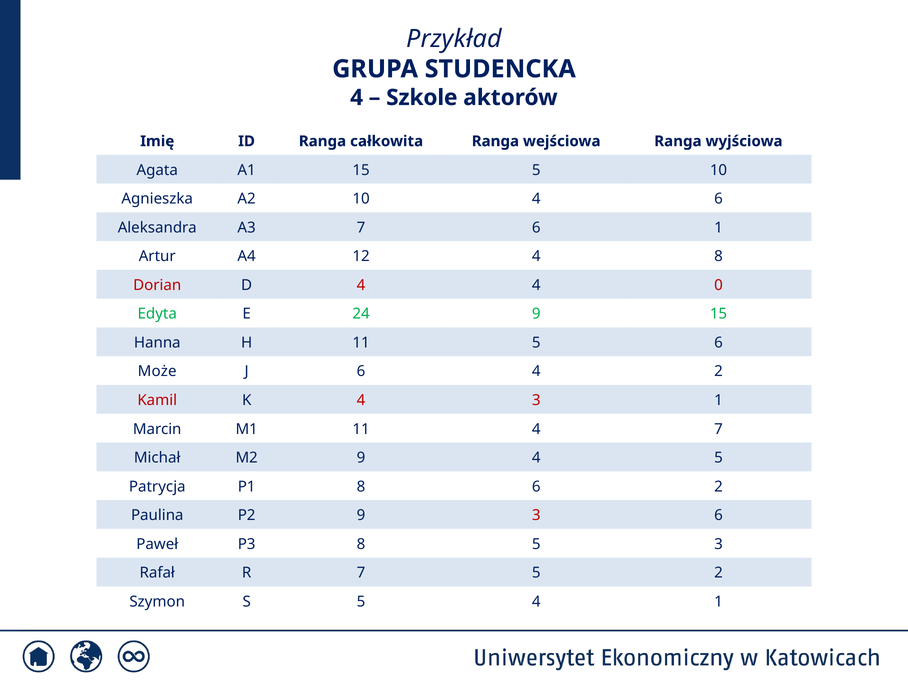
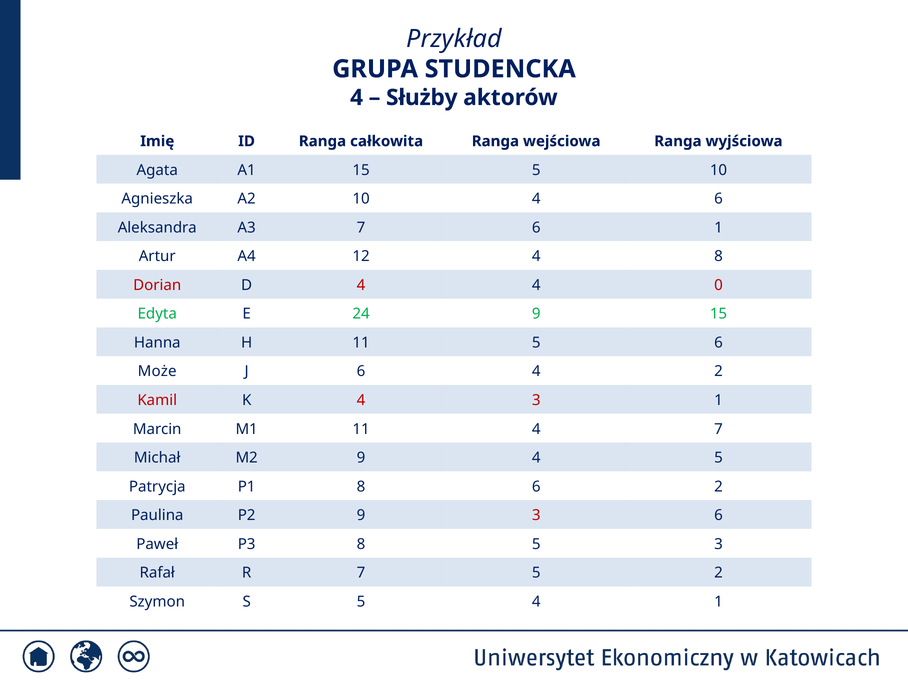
Szkole: Szkole -> Służby (422, 98)
